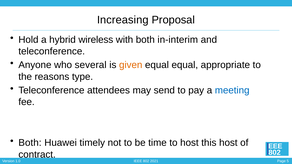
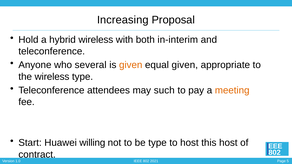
equal equal: equal -> given (185, 65)
the reasons: reasons -> wireless (52, 77)
send: send -> such (164, 90)
meeting colour: blue -> orange (232, 90)
Both: Both -> Start (30, 143)
timely: timely -> willing (92, 143)
be time: time -> type (157, 143)
